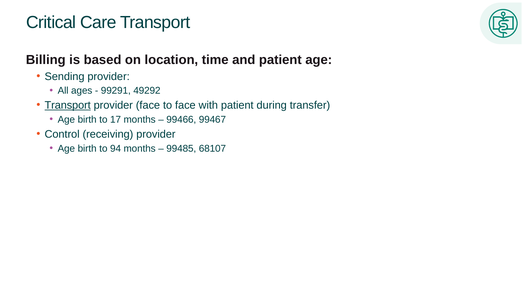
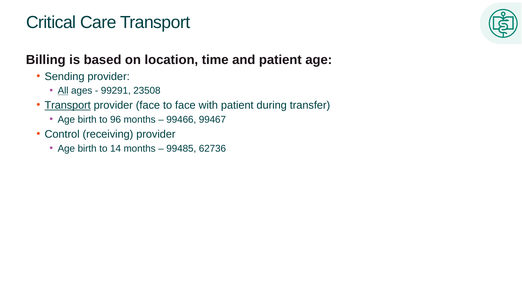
All underline: none -> present (63, 91)
49292: 49292 -> 23508 (147, 91)
17: 17 -> 96 (116, 119)
94: 94 -> 14 (116, 148)
68107: 68107 -> 62736 (212, 148)
